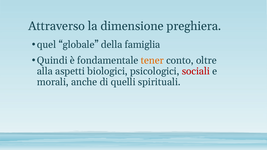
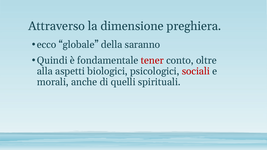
quel: quel -> ecco (47, 45)
famiglia: famiglia -> saranno (142, 45)
tener colour: orange -> red (152, 61)
